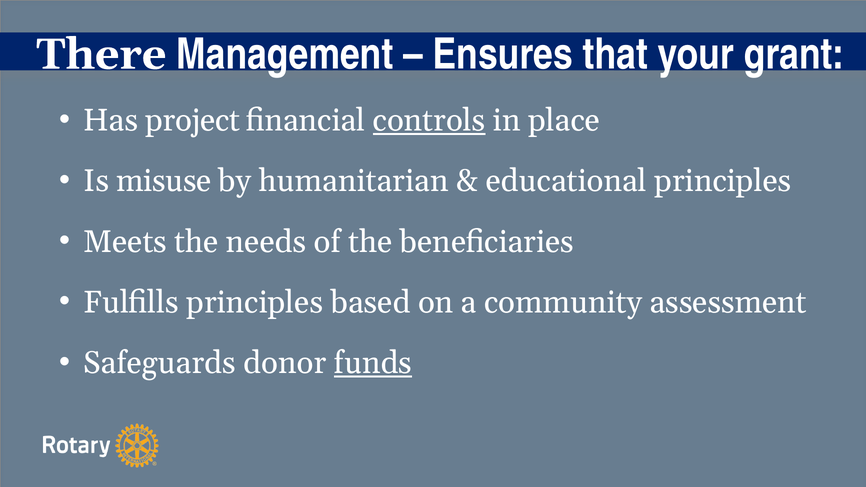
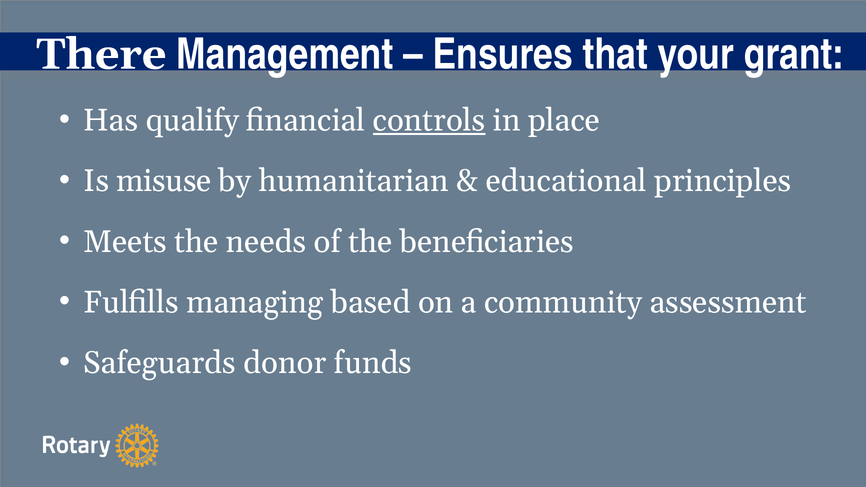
project: project -> qualify (192, 121)
Fulfills principles: principles -> managing (255, 302)
funds underline: present -> none (373, 363)
